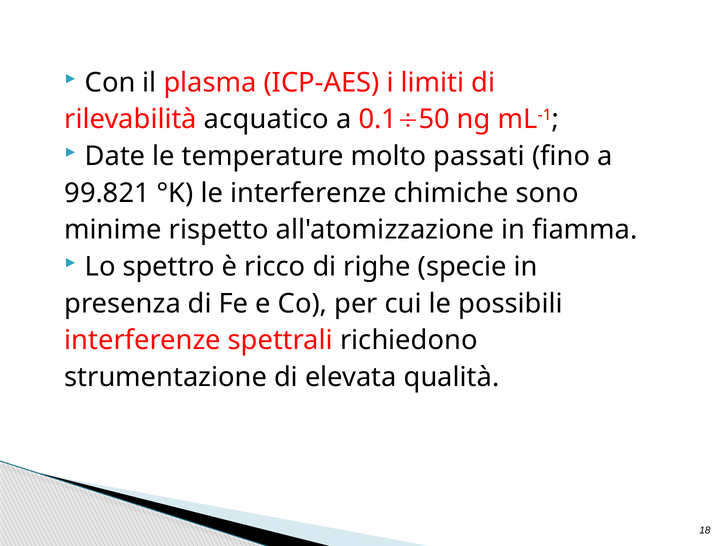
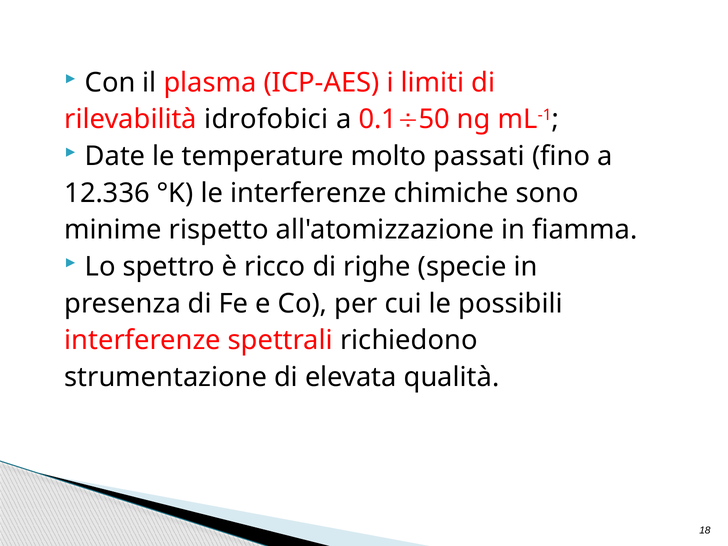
acquatico: acquatico -> idrofobici (266, 119)
99.821: 99.821 -> 12.336 (107, 193)
